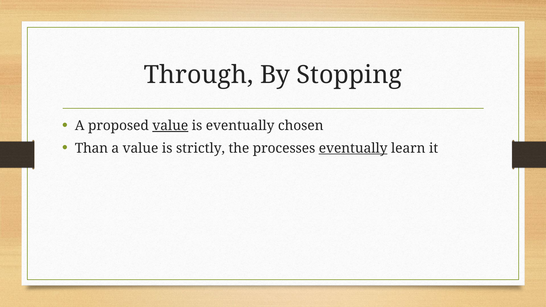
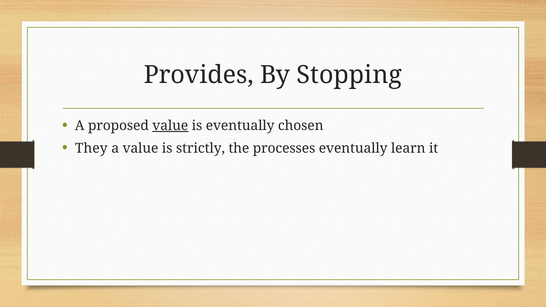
Through: Through -> Provides (199, 75)
Than: Than -> They (91, 148)
eventually underline: present -> none (353, 148)
